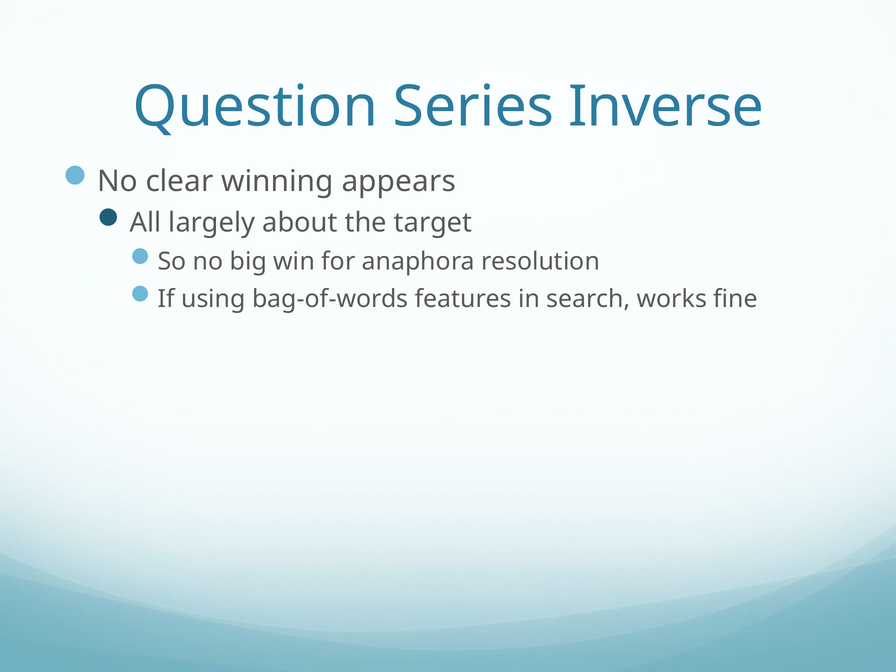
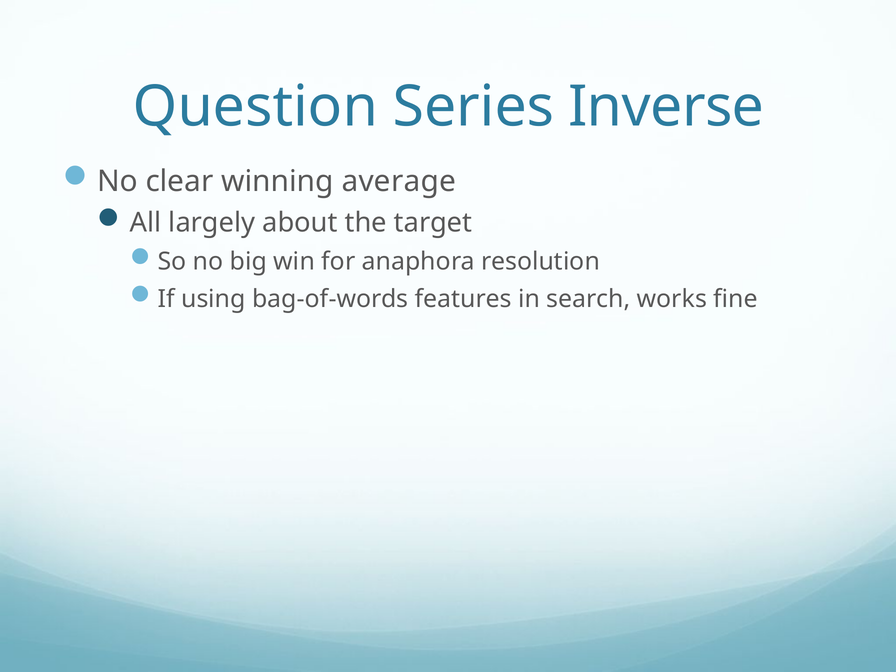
appears: appears -> average (399, 181)
